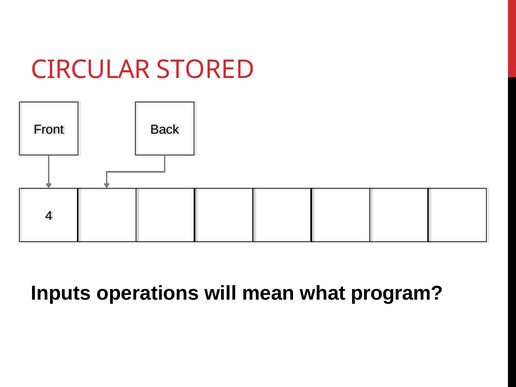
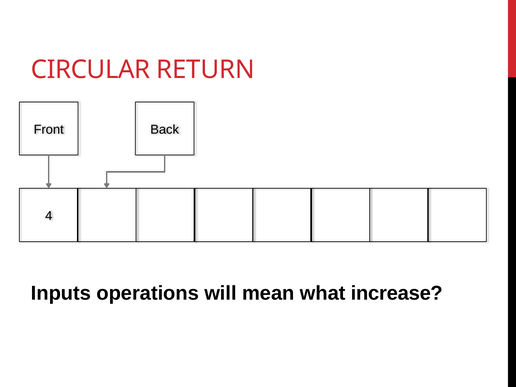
STORED: STORED -> RETURN (205, 70)
program: program -> increase (397, 293)
